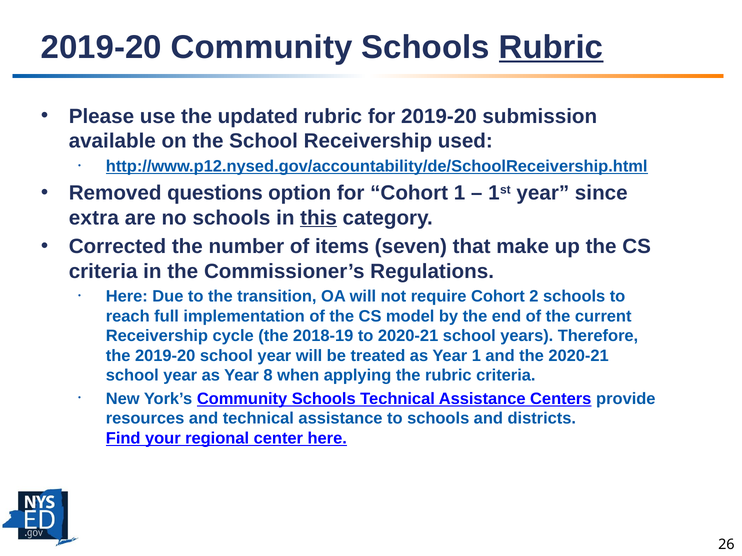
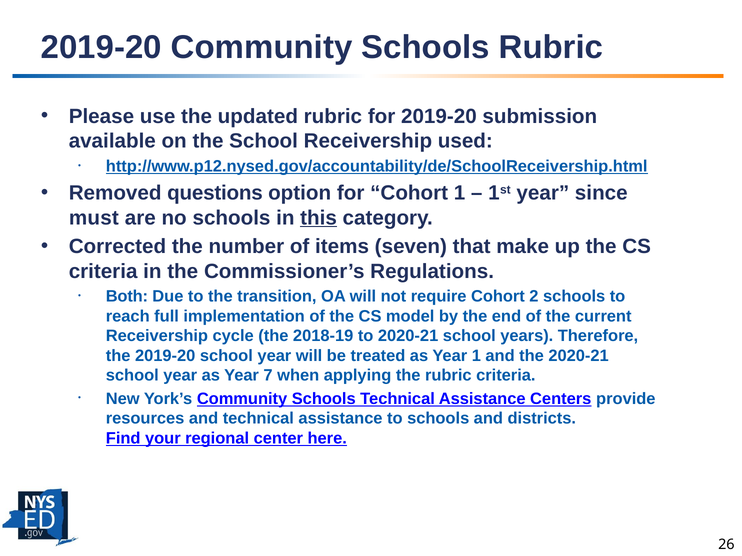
Rubric underline: present -> none (551, 48)
extra: extra -> must (94, 218)
Here: Here -> Both (127, 297)
8: 8 -> 7 (268, 376)
